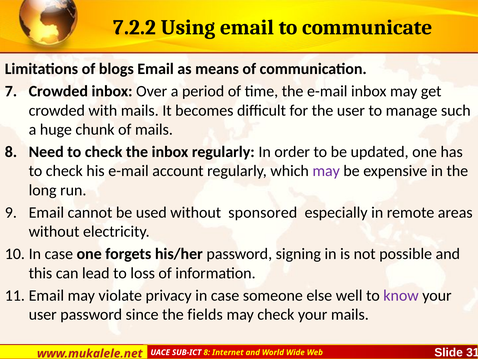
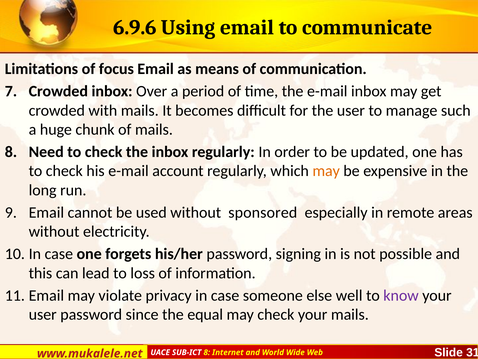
7.2.2: 7.2.2 -> 6.9.6 (135, 27)
blogs: blogs -> focus (116, 69)
may colour: purple -> orange (326, 171)
fields: fields -> equal (205, 314)
